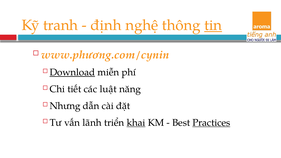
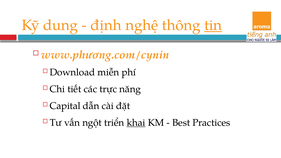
tranh: tranh -> dung (60, 25)
Download underline: present -> none (72, 72)
luật: luật -> trực (108, 89)
Nhưng: Nhưng -> Capital (65, 106)
lãnh: lãnh -> ngột (92, 123)
Practices underline: present -> none (211, 123)
